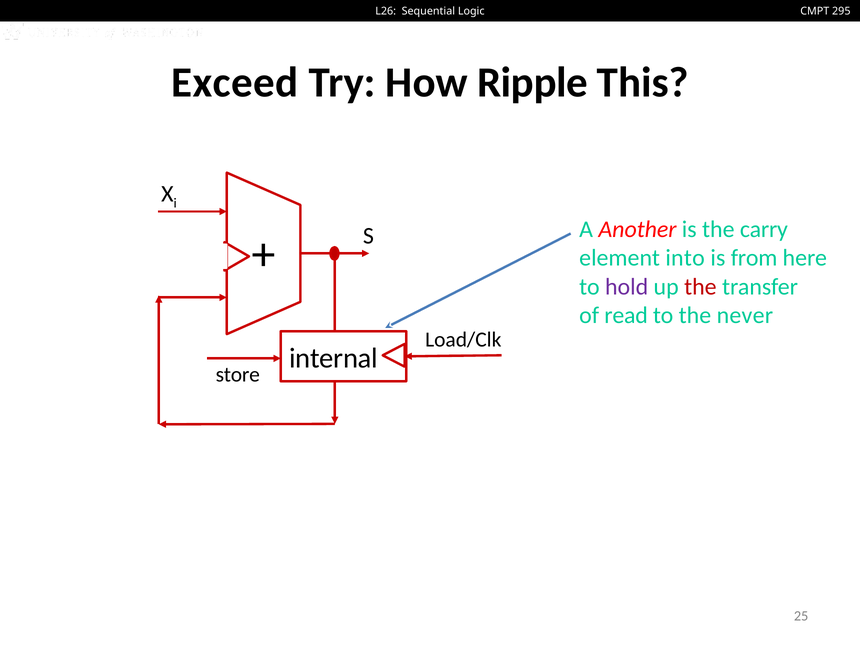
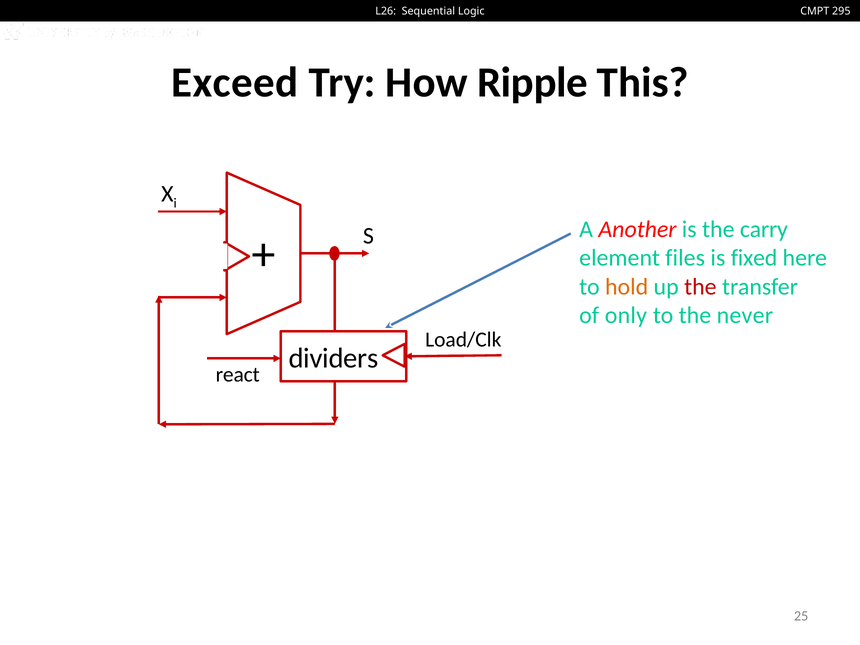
into: into -> files (685, 258)
from: from -> fixed (754, 258)
hold colour: purple -> orange (627, 287)
read: read -> only (626, 315)
internal: internal -> dividers (333, 358)
store: store -> react (238, 375)
